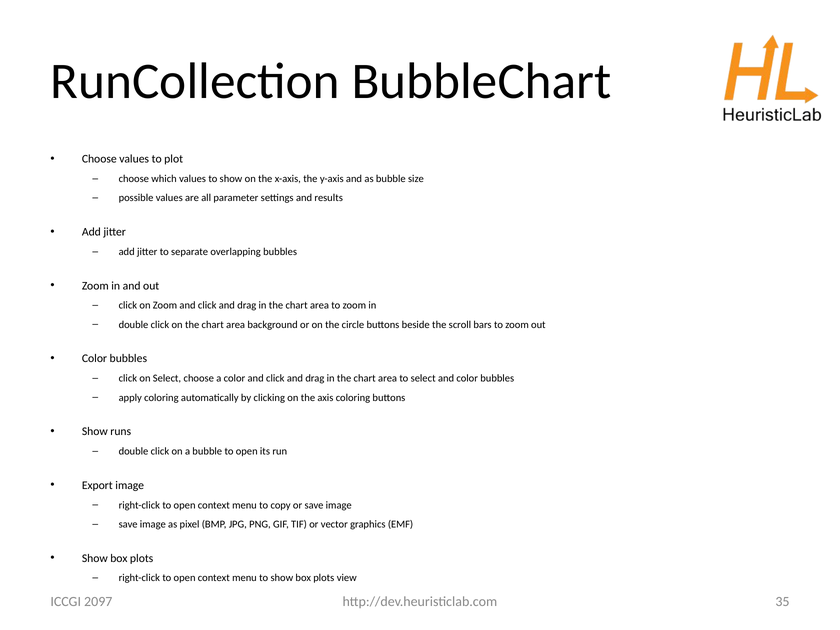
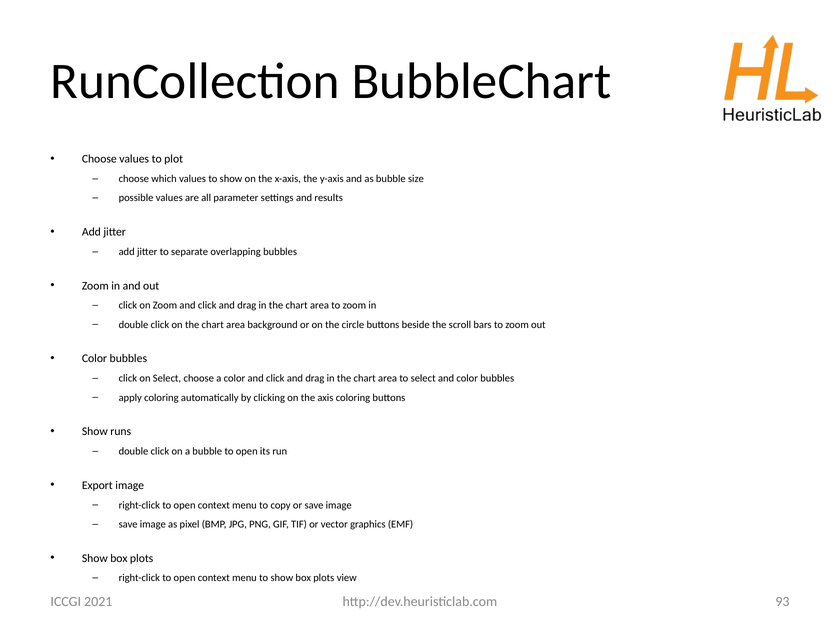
35: 35 -> 93 (783, 602)
2097: 2097 -> 2021 (98, 602)
